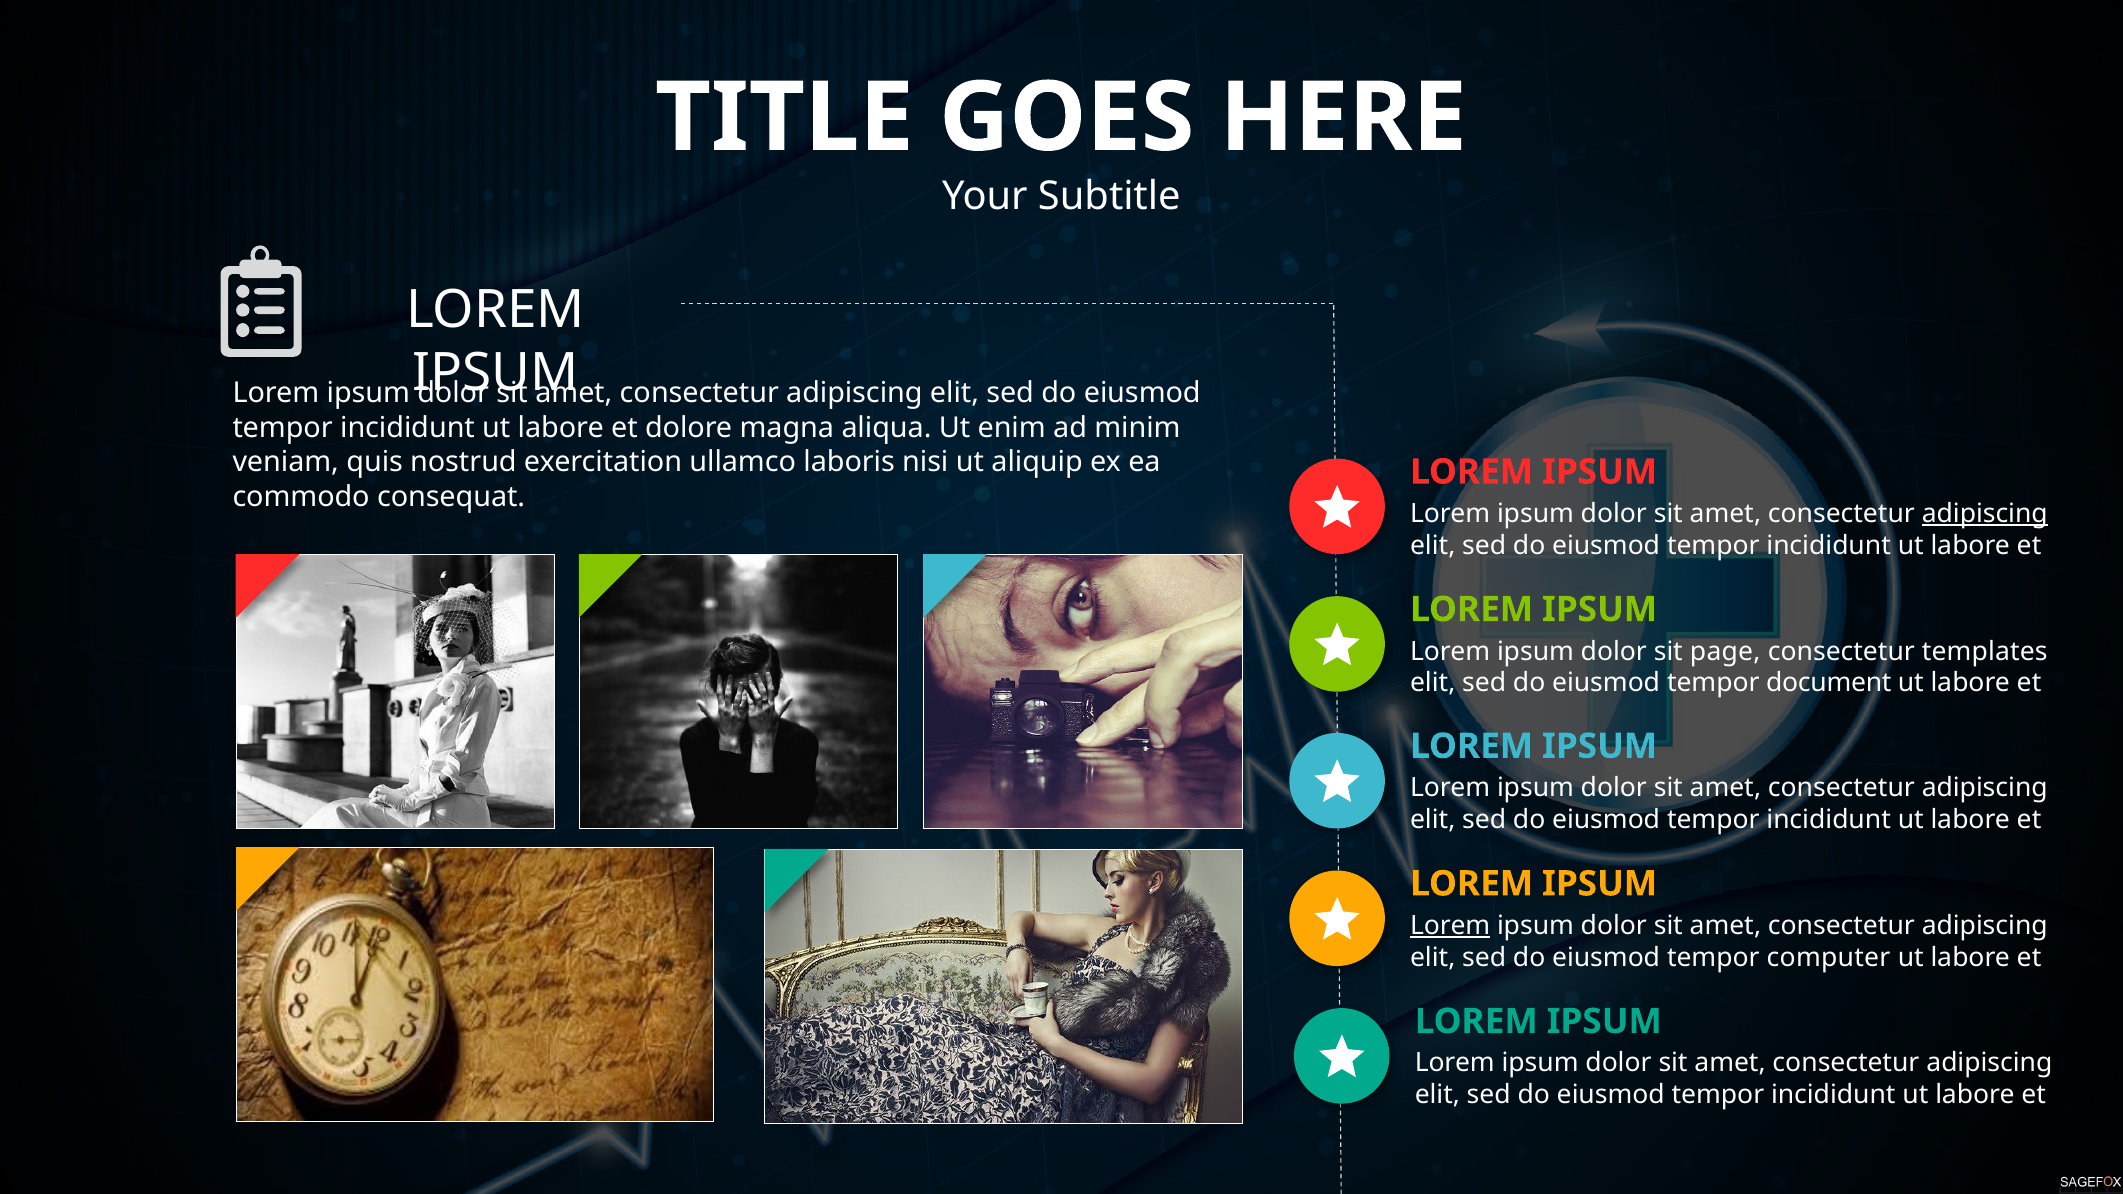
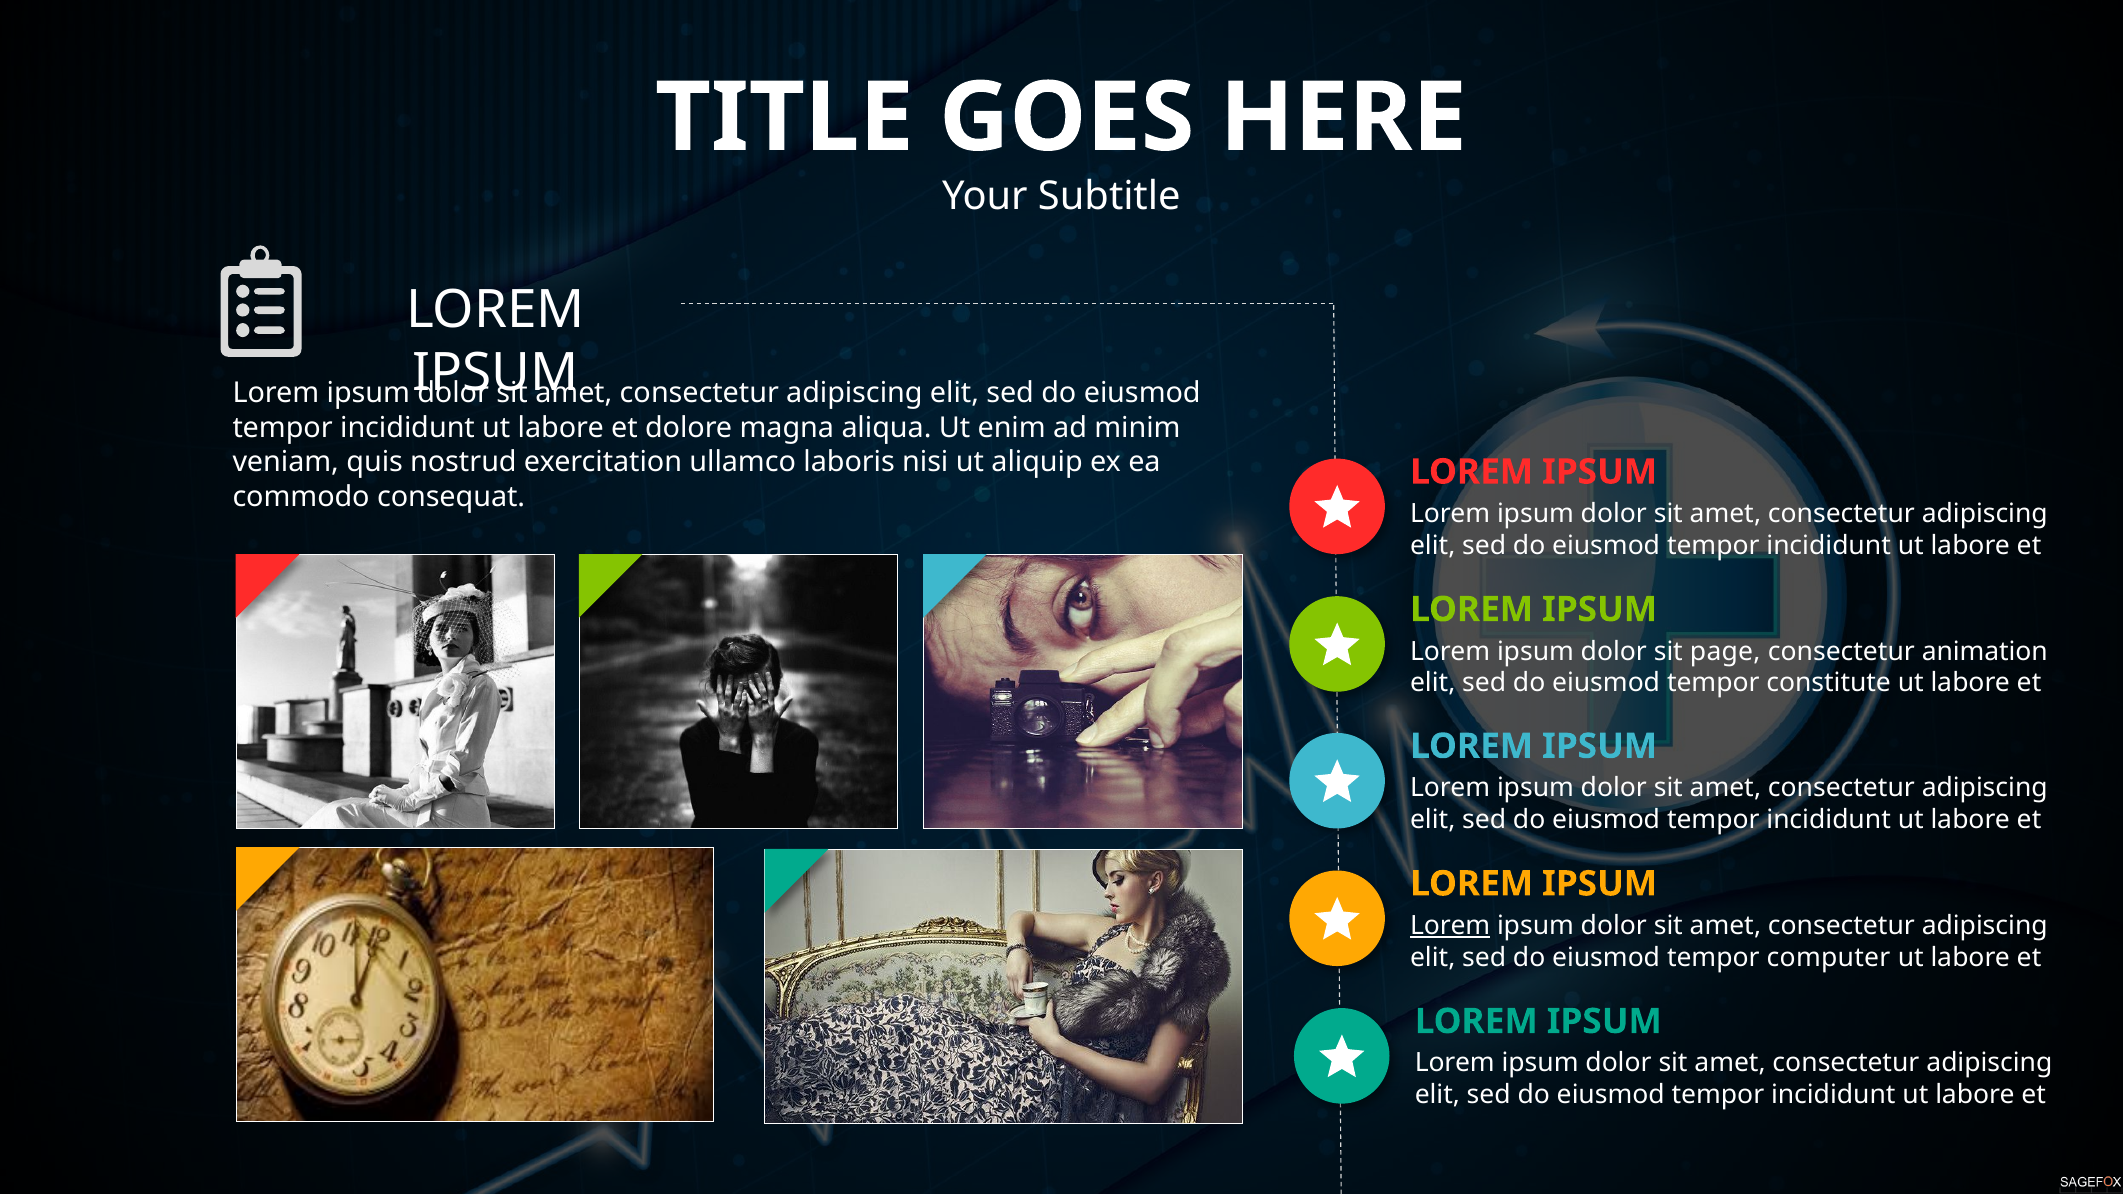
adipiscing underline: present -> none (1985, 514)
templates: templates -> animation (1985, 651)
document: document -> constitute (1829, 683)
